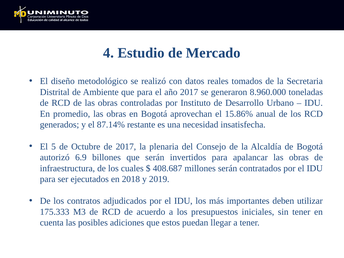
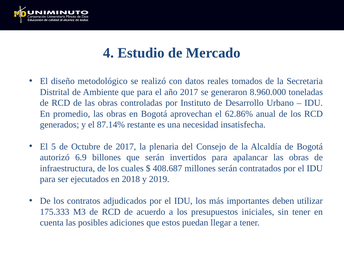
15.86%: 15.86% -> 62.86% (239, 114)
